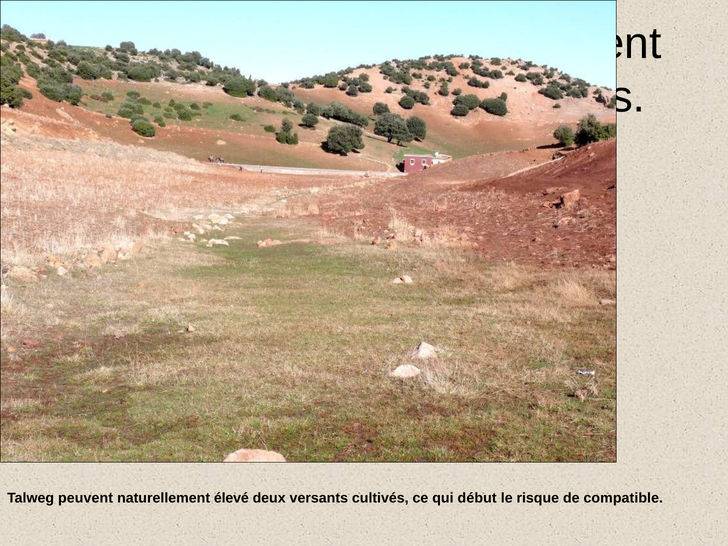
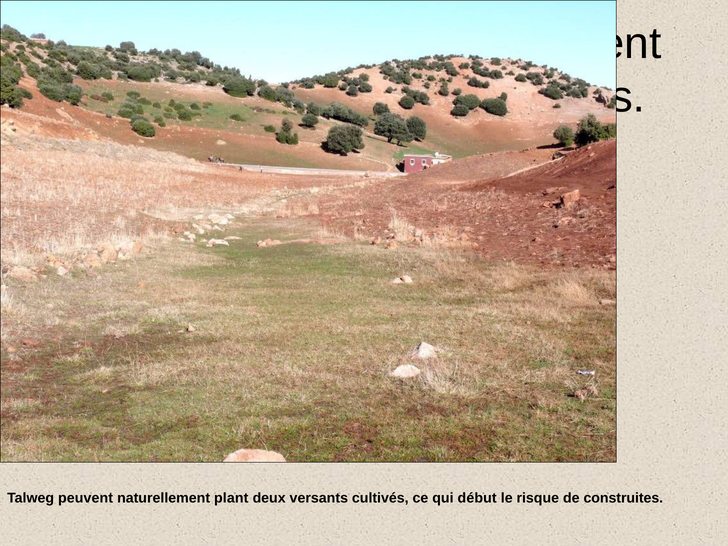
élevé: élevé -> plant (231, 498)
compatible: compatible -> construites (623, 498)
